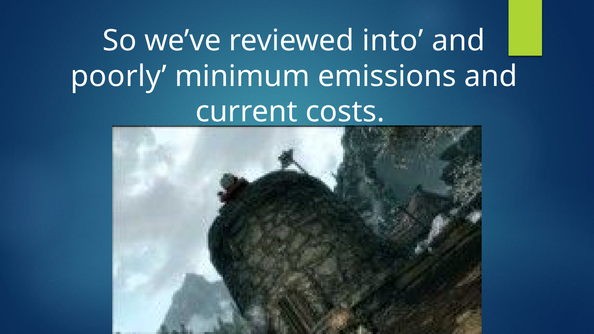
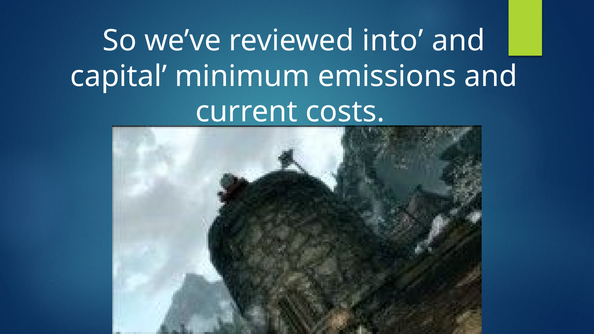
poorly: poorly -> capital (119, 76)
